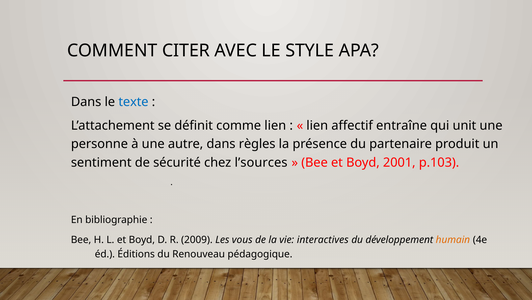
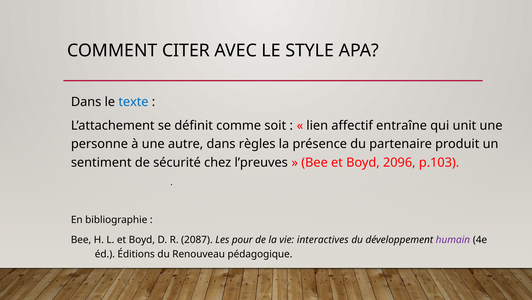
comme lien: lien -> soit (275, 125)
l’sources: l’sources -> l’preuves (261, 162)
2001: 2001 -> 2096 (399, 162)
2009: 2009 -> 2087 (197, 239)
vous: vous -> pour (242, 239)
humain colour: orange -> purple (453, 239)
